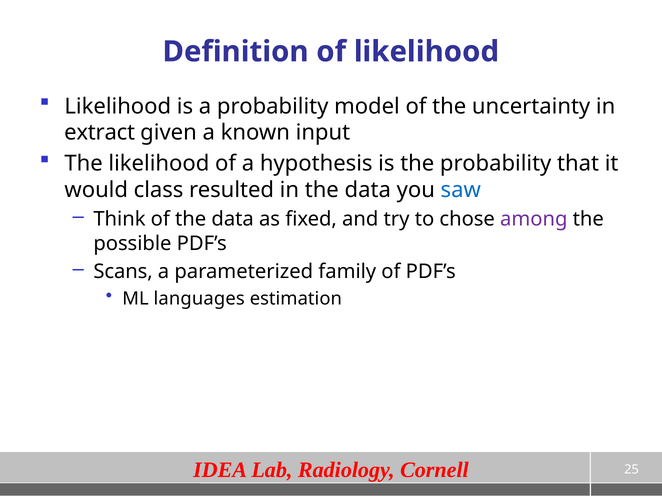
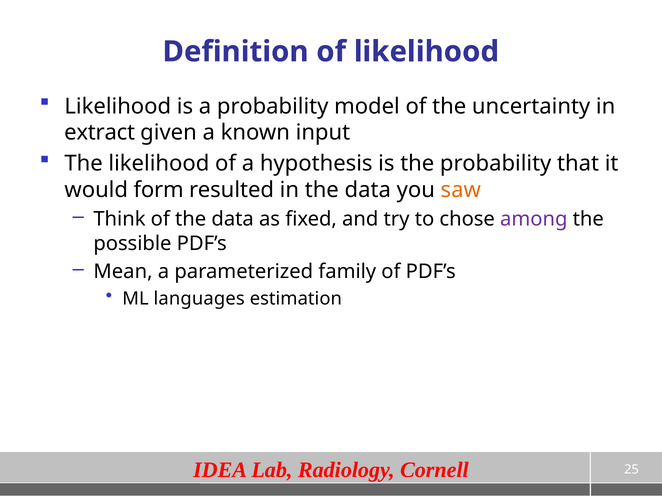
class: class -> form (159, 190)
saw colour: blue -> orange (461, 190)
Scans: Scans -> Mean (123, 272)
